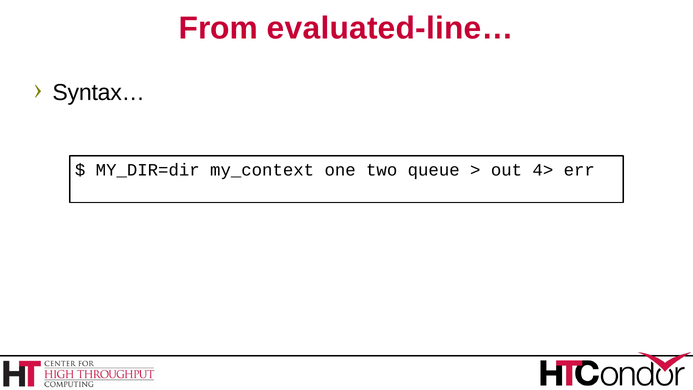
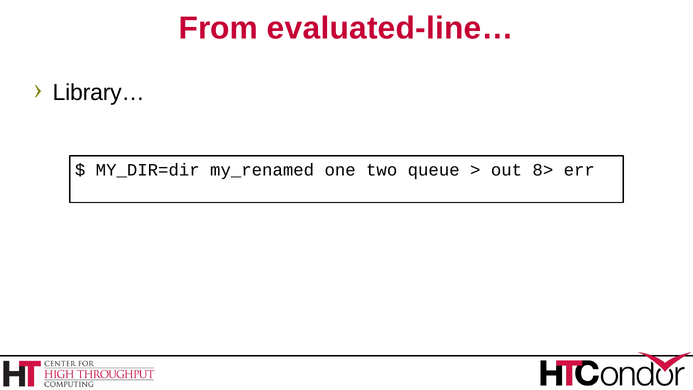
Syntax…: Syntax… -> Library… (99, 93)
my_context: my_context -> my_renamed (262, 170)
4>: 4> -> 8> (543, 170)
